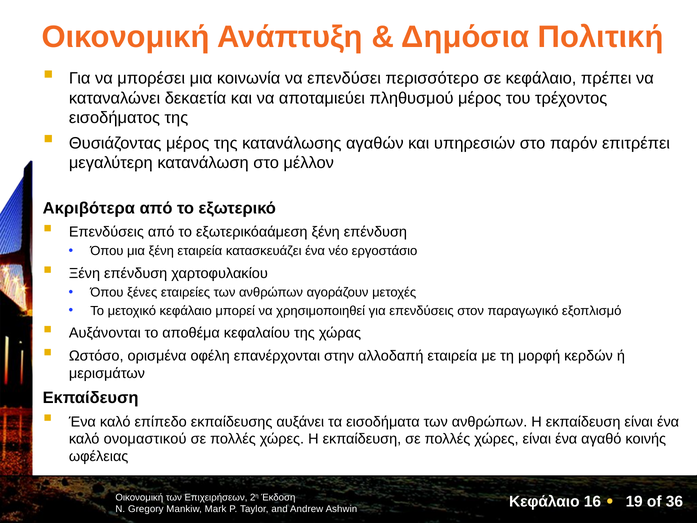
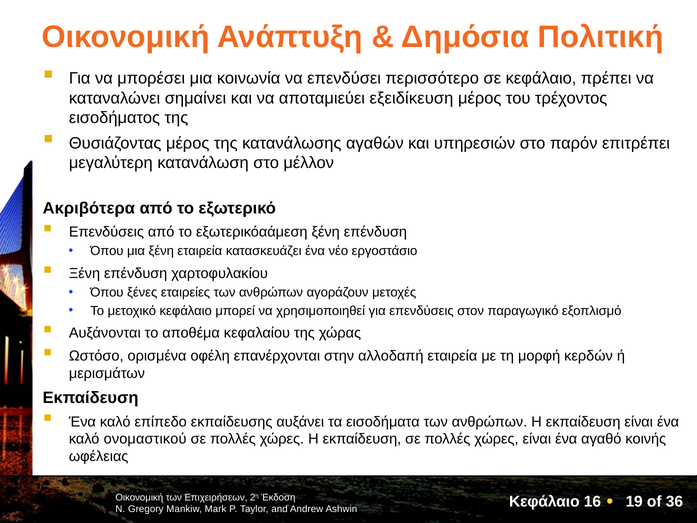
δεκαετία: δεκαετία -> σημαίνει (195, 98)
πληθυσμού: πληθυσμού -> εξειδίκευση (411, 98)
